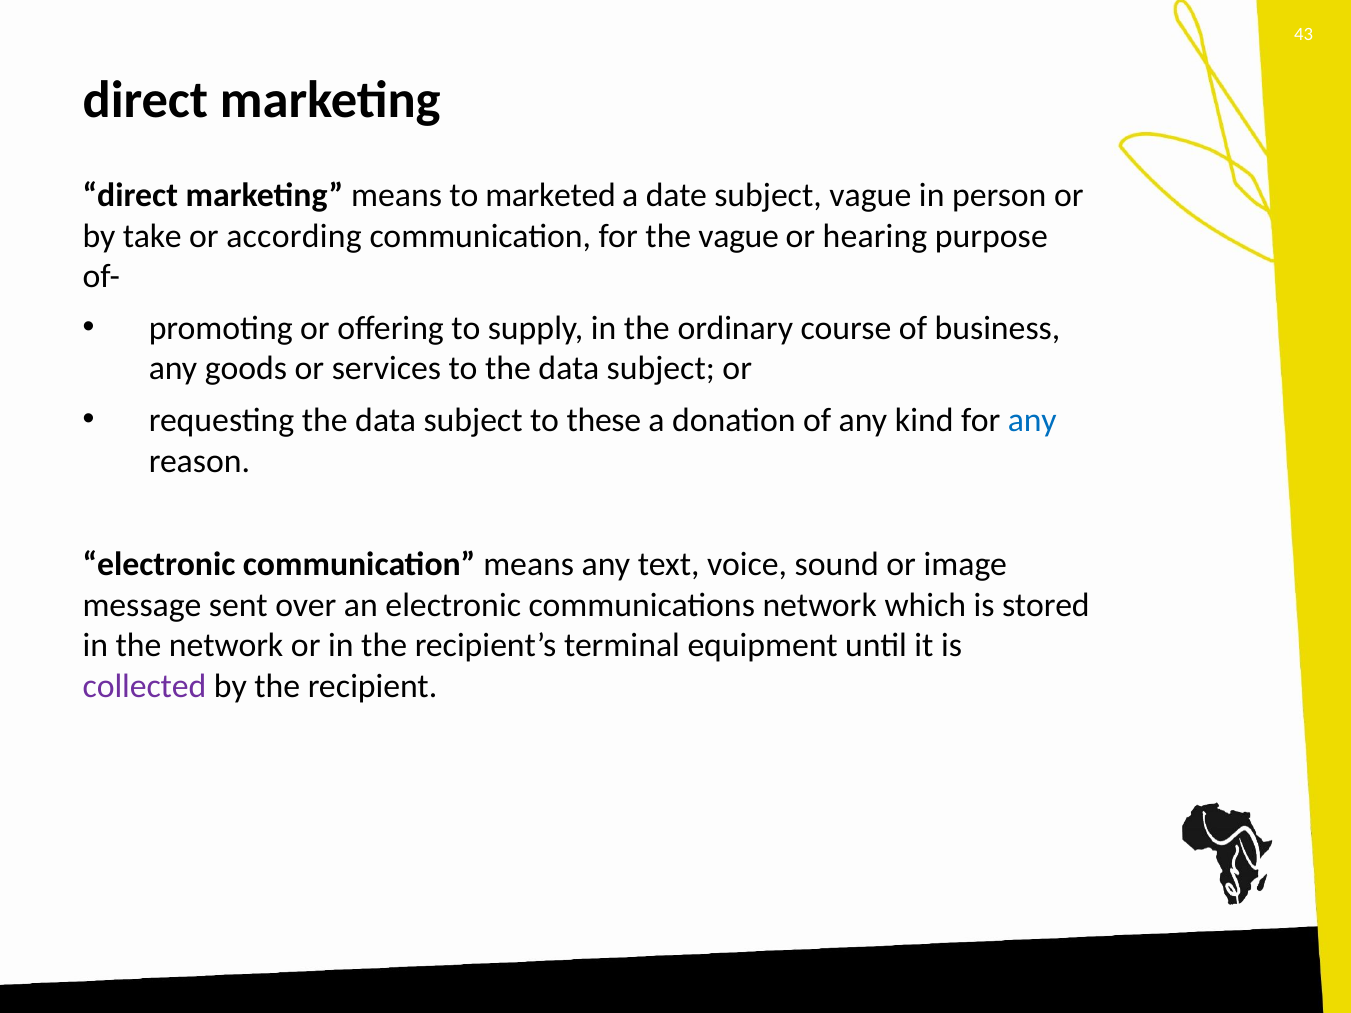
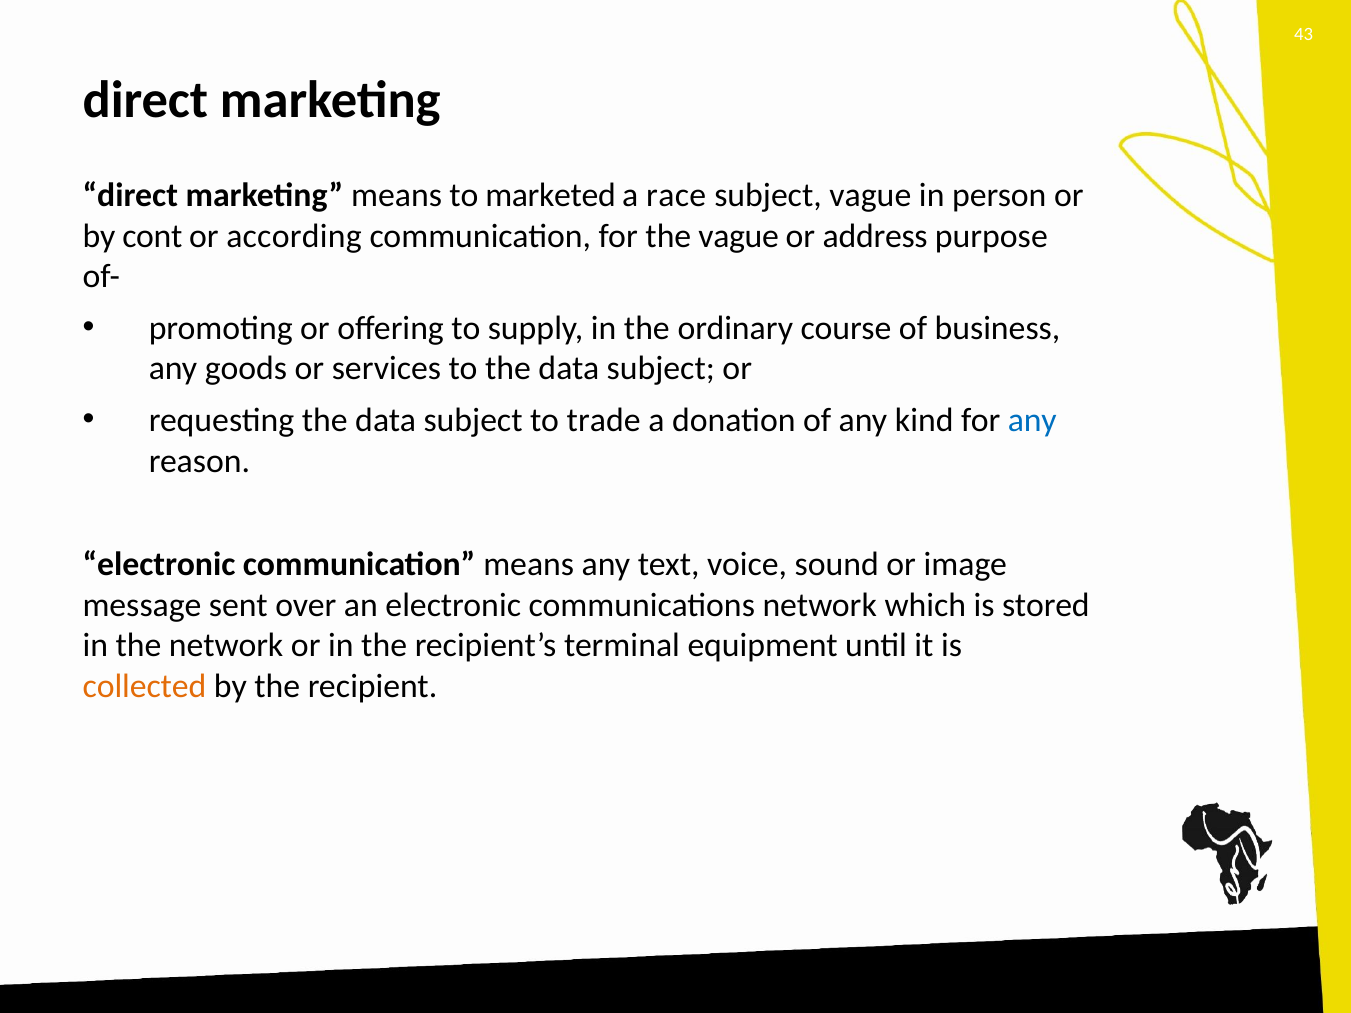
date: date -> race (676, 196)
take: take -> cont (152, 236)
hearing: hearing -> address (875, 236)
these: these -> trade (604, 421)
collected colour: purple -> orange (144, 686)
